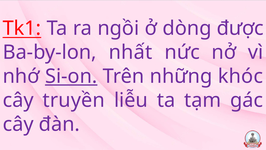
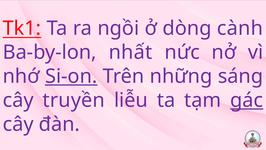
được: được -> cành (240, 28)
khóc: khóc -> sáng (241, 76)
gác underline: none -> present (247, 100)
